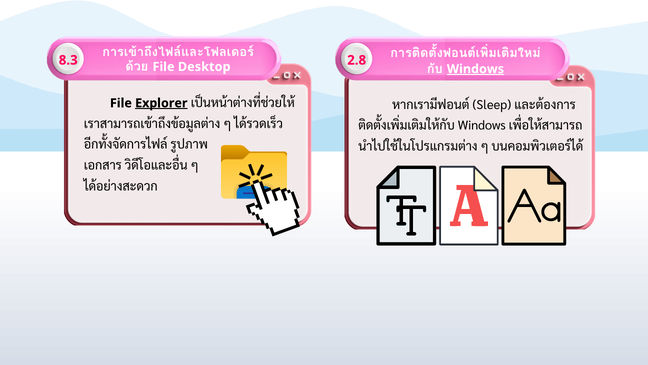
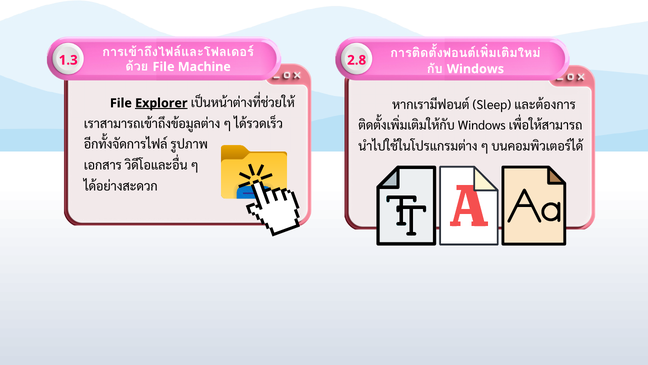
8.3: 8.3 -> 1.3 (68, 60)
Desktop: Desktop -> Machine (204, 67)
Windows underline: present -> none (475, 69)
